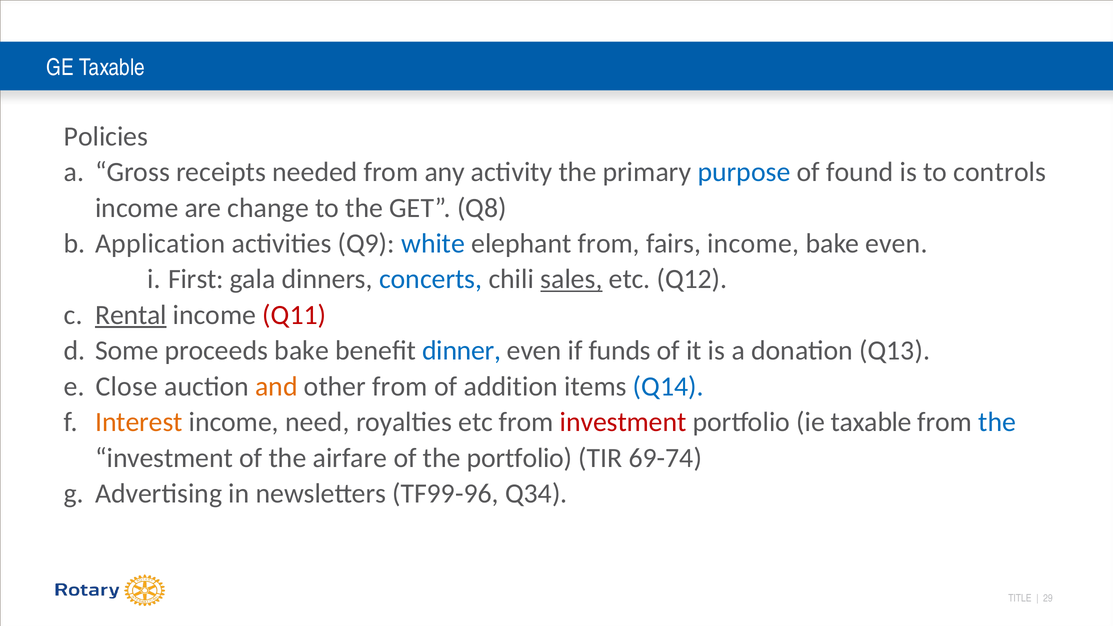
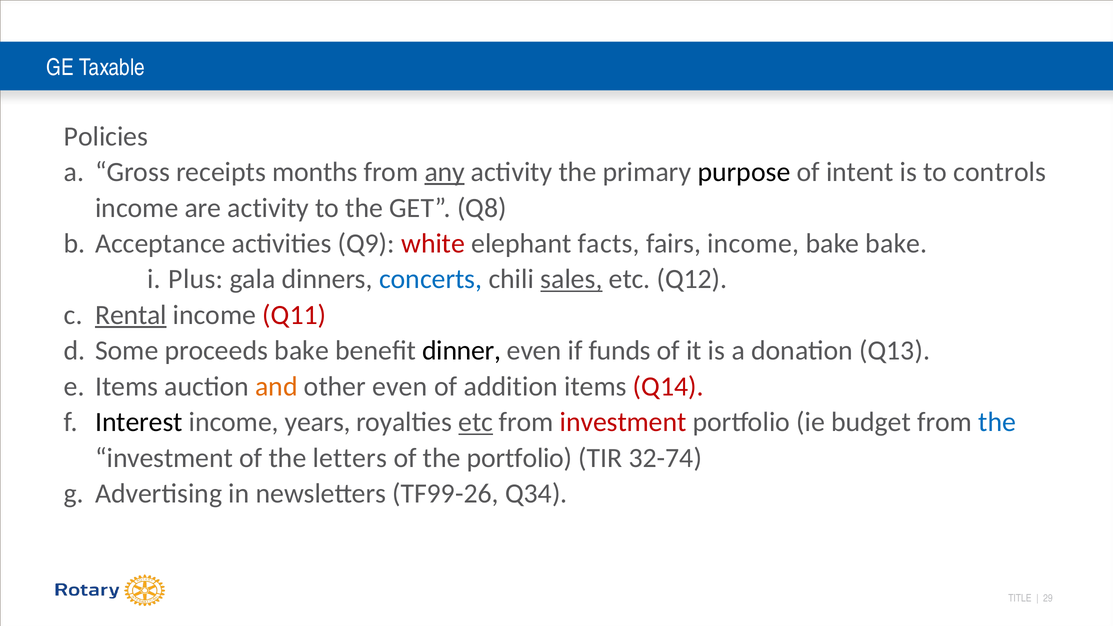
needed: needed -> months (315, 172)
any underline: none -> present (445, 172)
purpose colour: blue -> black (744, 172)
found: found -> intent (860, 172)
are change: change -> activity (268, 208)
Application: Application -> Acceptance (160, 244)
white colour: blue -> red (433, 244)
elephant from: from -> facts (609, 244)
bake even: even -> bake (896, 244)
First: First -> Plus (196, 279)
dinner colour: blue -> black (462, 351)
Close: Close -> Items (127, 386)
other from: from -> even (400, 386)
Q14 colour: blue -> red (668, 386)
Interest colour: orange -> black (139, 422)
need: need -> years (318, 422)
etc underline: none -> present (476, 422)
ie taxable: taxable -> budget (871, 422)
airfare: airfare -> letters (350, 458)
69-74: 69-74 -> 32-74 (665, 458)
TF99-96: TF99-96 -> TF99-26 (445, 494)
